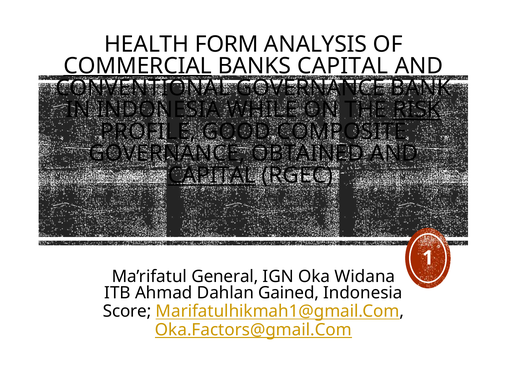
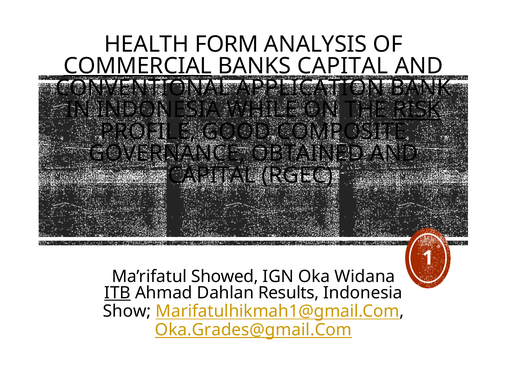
CONVENTIONAL GOVERNANCE: GOVERNANCE -> APPLICATION (310, 88)
CAPITAL underline: present -> none (212, 175)
General: General -> Showed (225, 277)
ITB underline: none -> present (117, 293)
Gained: Gained -> Results (289, 293)
Score: Score -> Show (127, 311)
Oka.Factors@gmail.Com: Oka.Factors@gmail.Com -> Oka.Grades@gmail.Com (253, 330)
